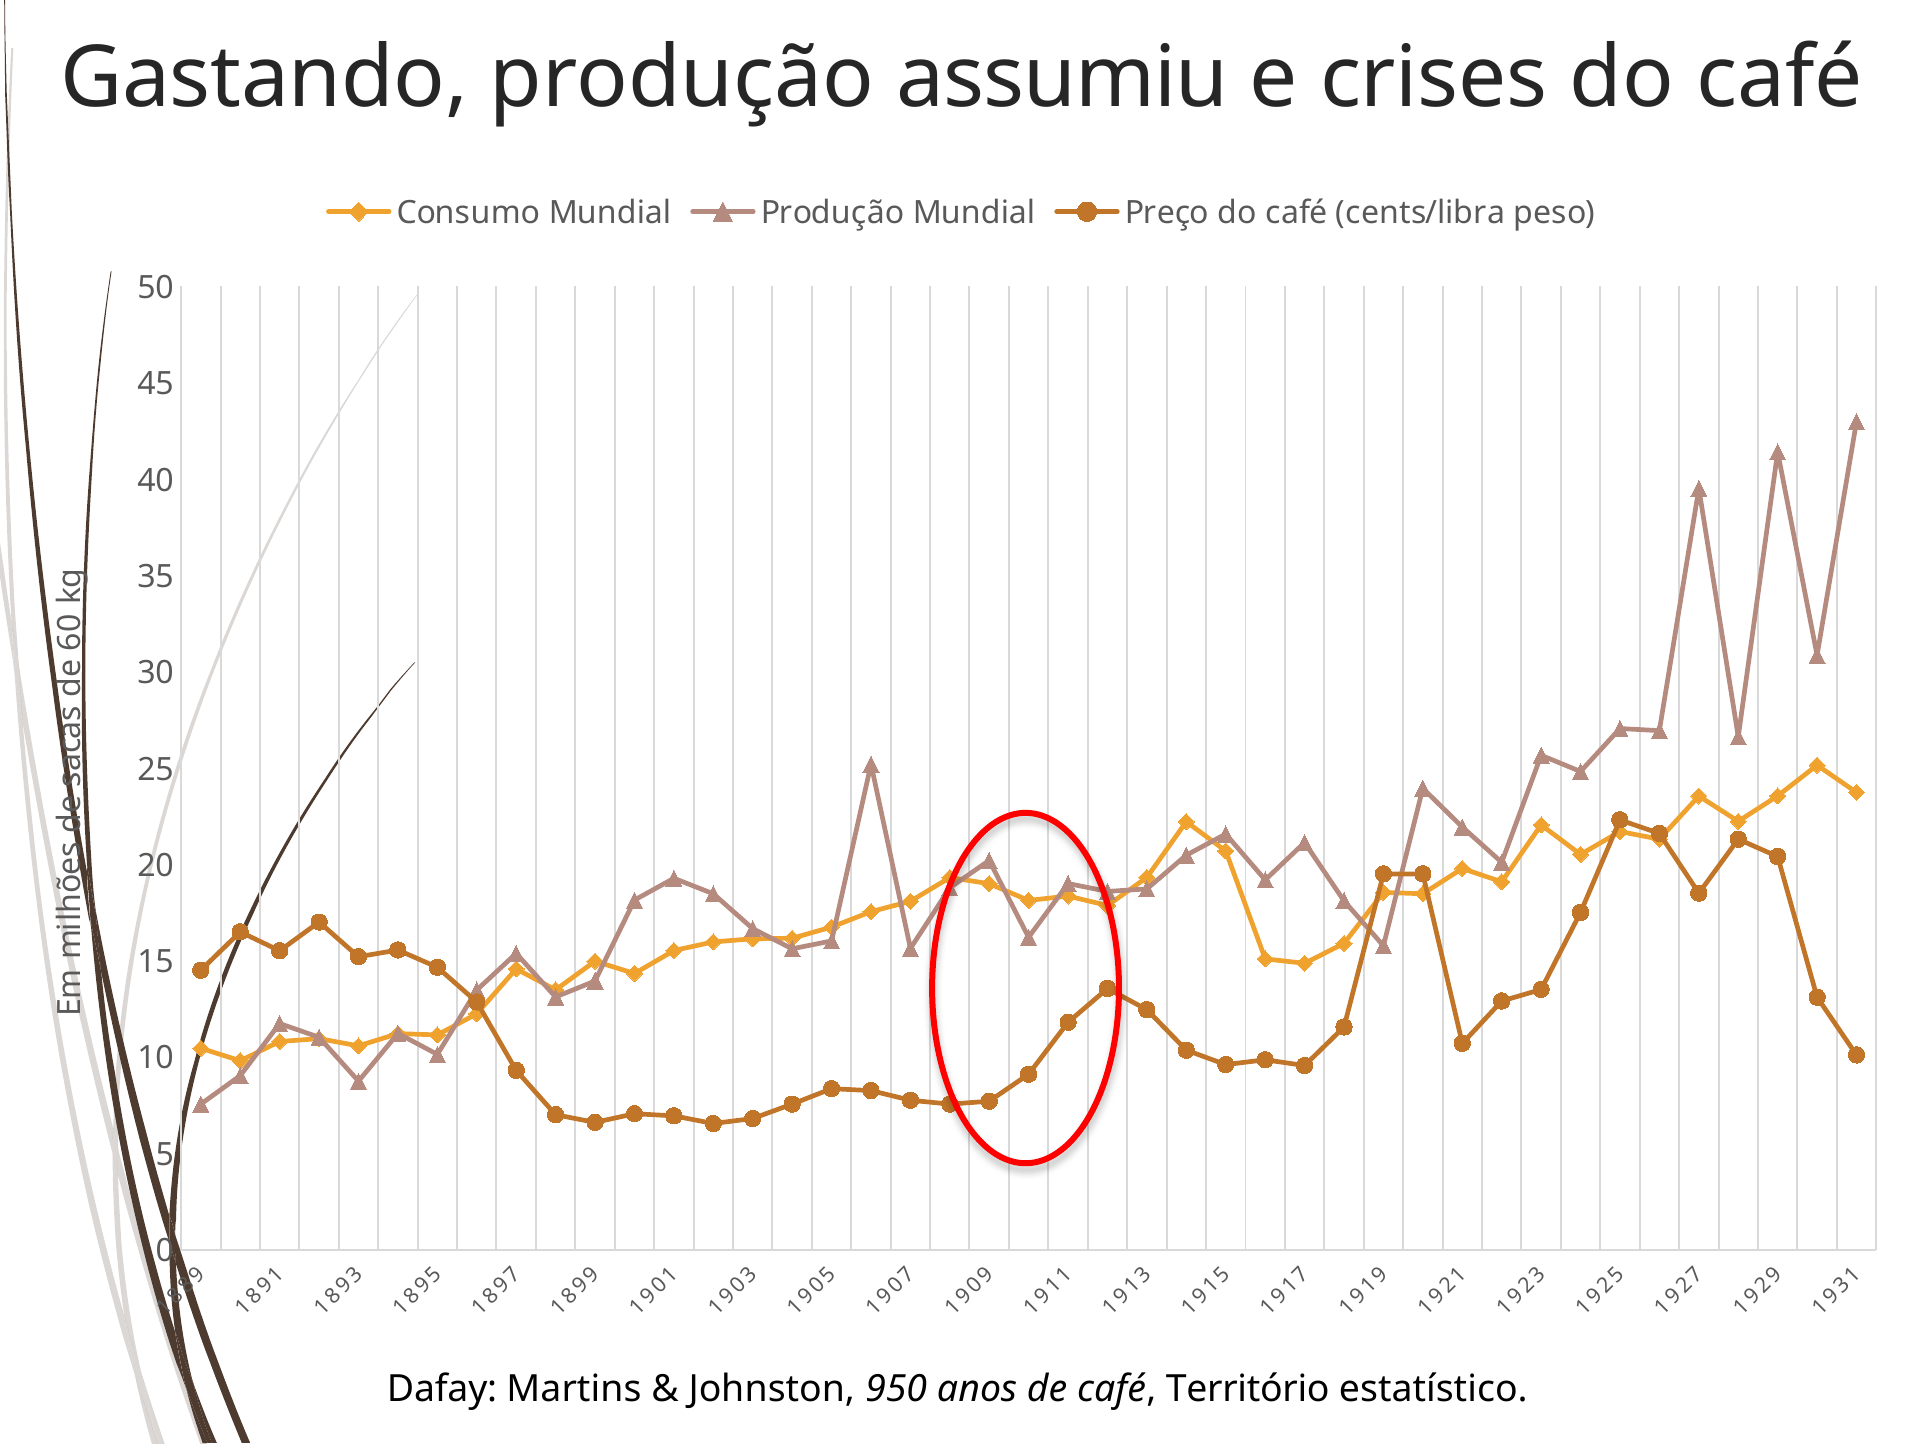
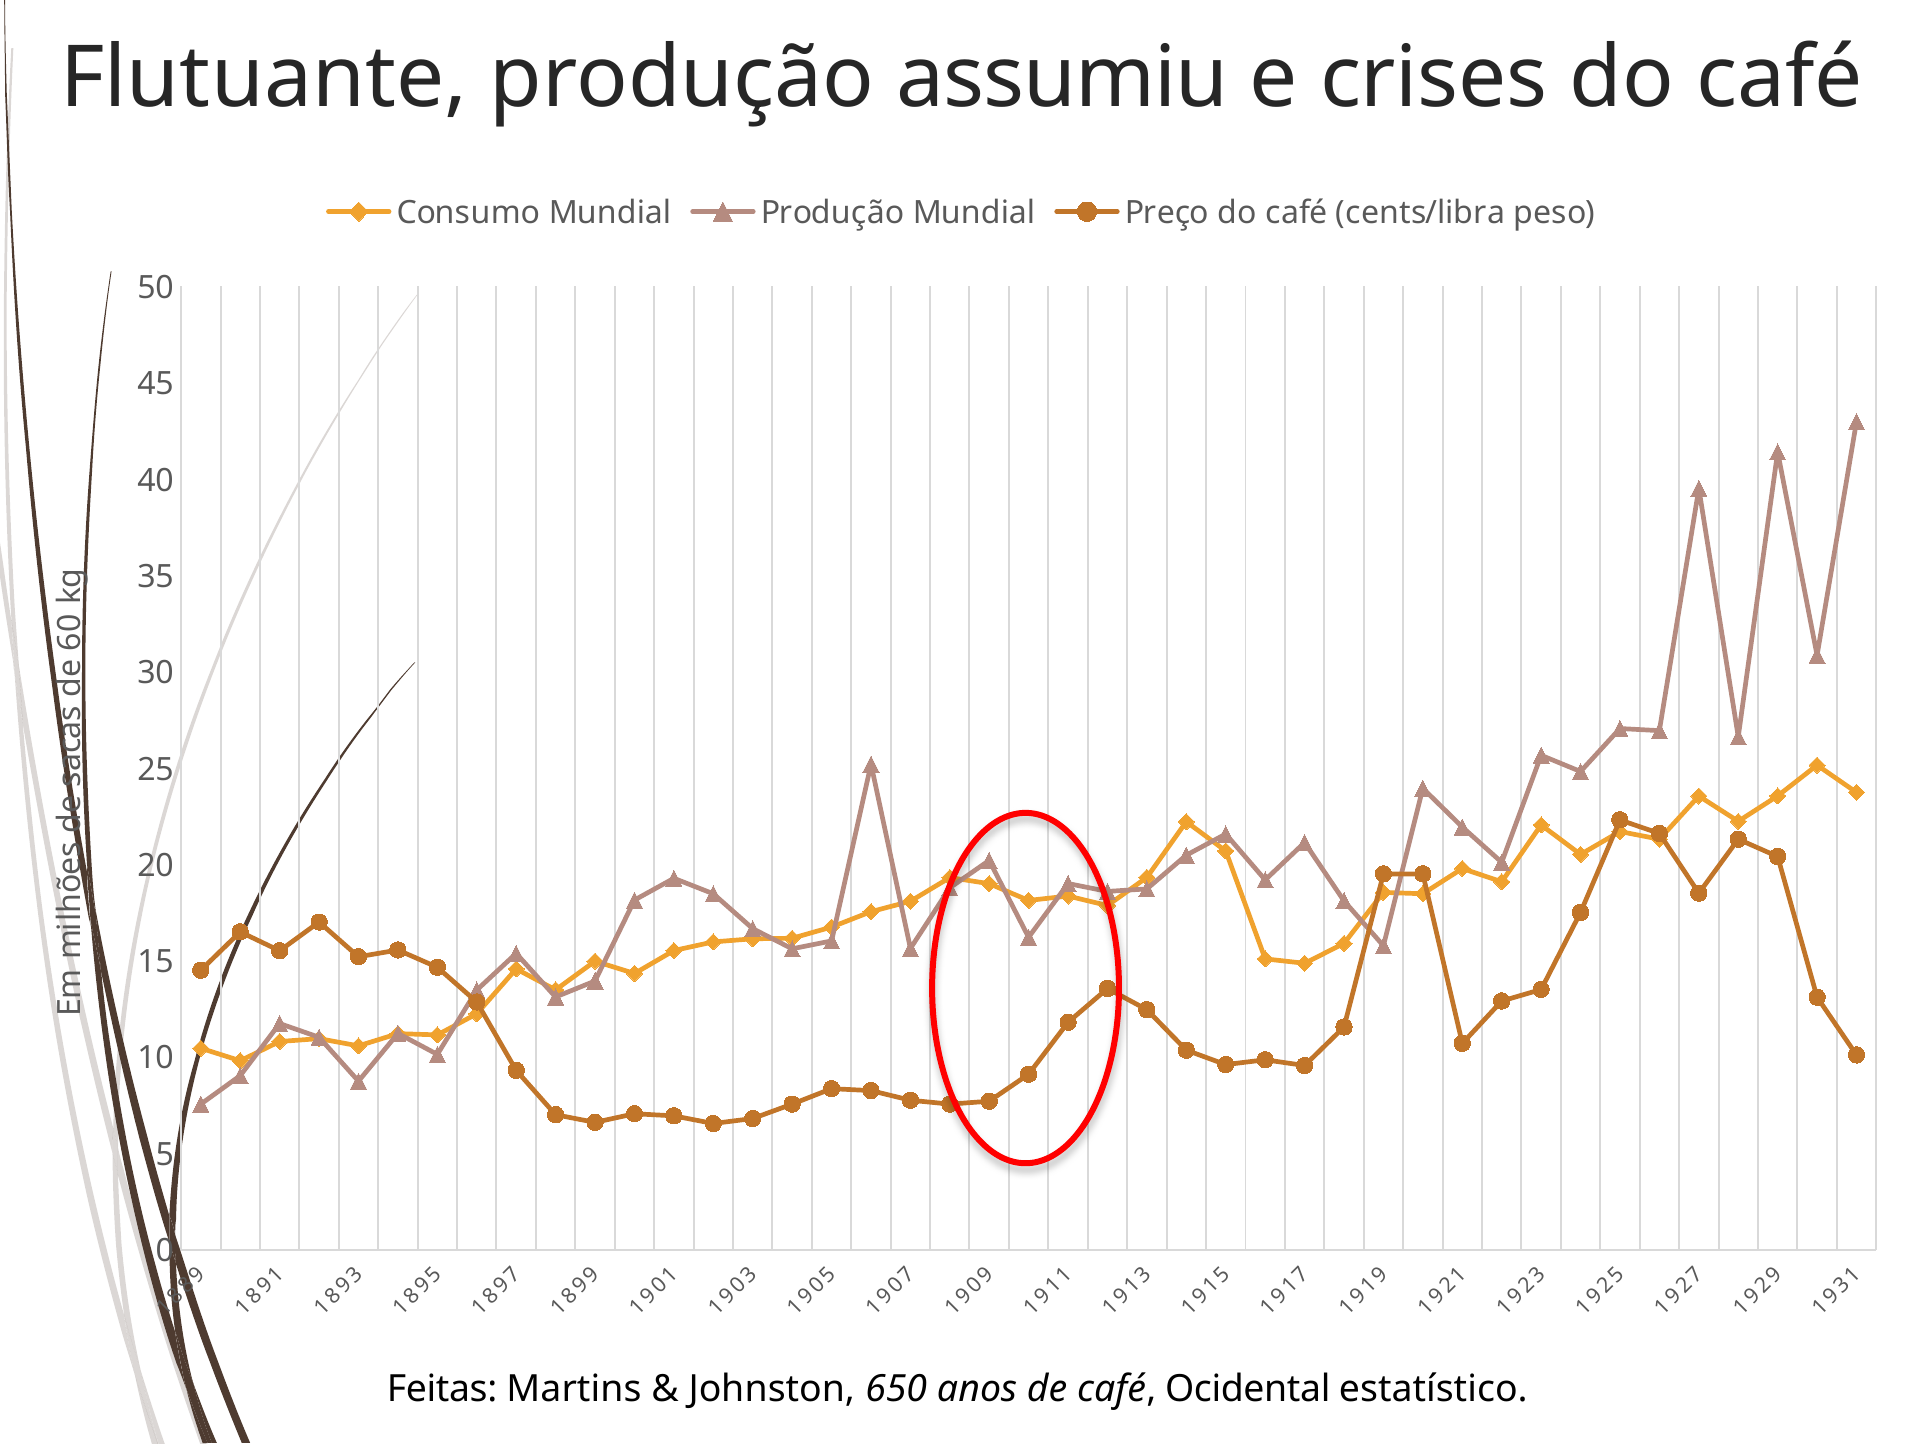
Gastando: Gastando -> Flutuante (264, 78)
Dafay: Dafay -> Feitas (442, 1389)
950: 950 -> 650 (896, 1389)
Território: Território -> Ocidental (1248, 1389)
